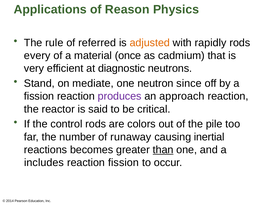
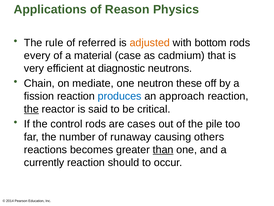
rapidly: rapidly -> bottom (211, 43)
once: once -> case (128, 56)
Stand: Stand -> Chain (39, 83)
since: since -> these (189, 83)
produces colour: purple -> blue (120, 96)
the underline: none -> present (31, 109)
colors: colors -> cases (141, 124)
inertial: inertial -> others (209, 137)
includes: includes -> currently (44, 162)
reaction fission: fission -> should (124, 162)
